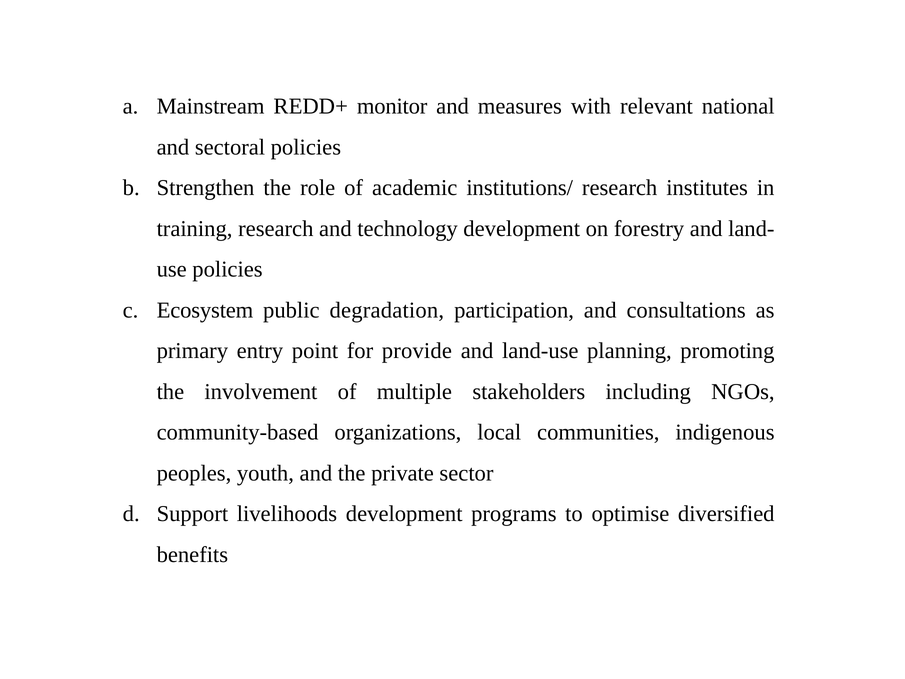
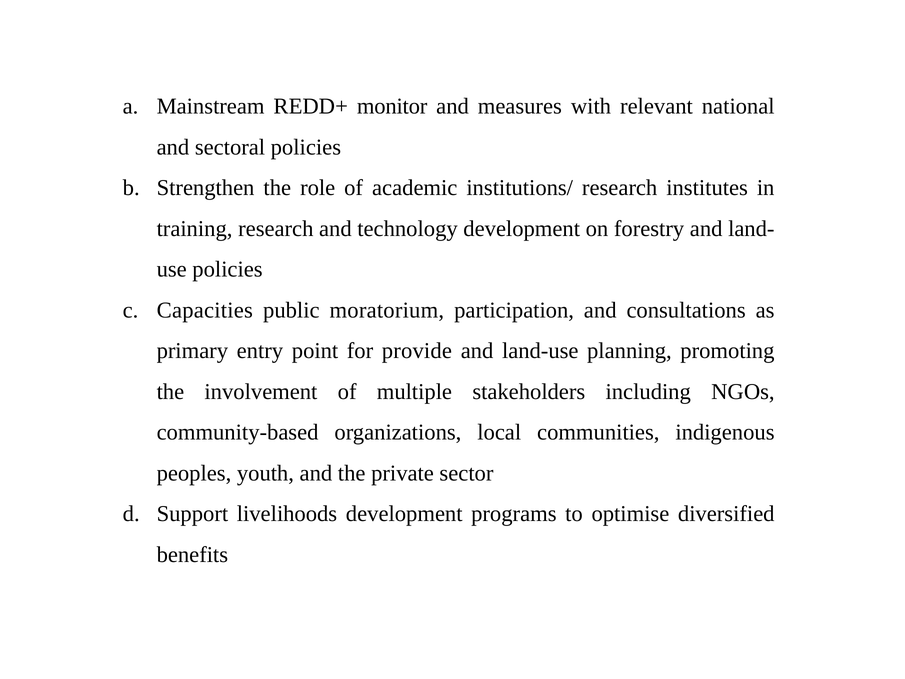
Ecosystem: Ecosystem -> Capacities (205, 310)
degradation: degradation -> moratorium (387, 310)
